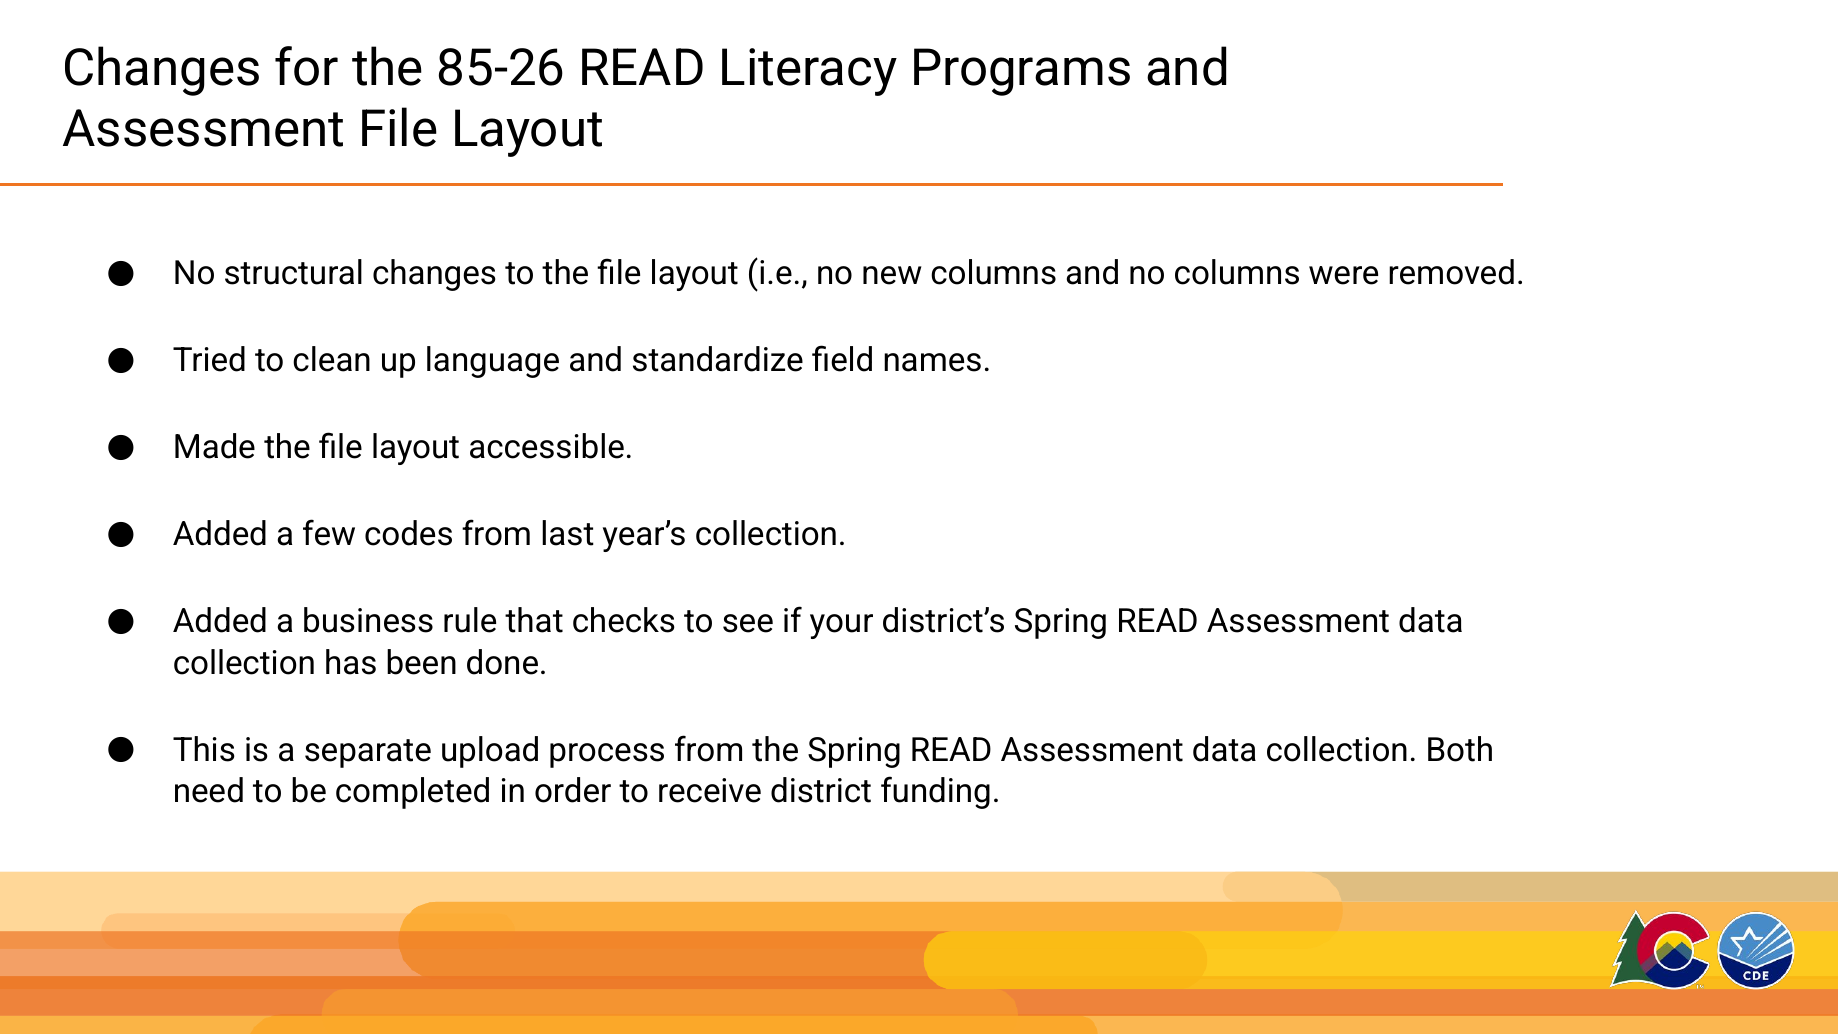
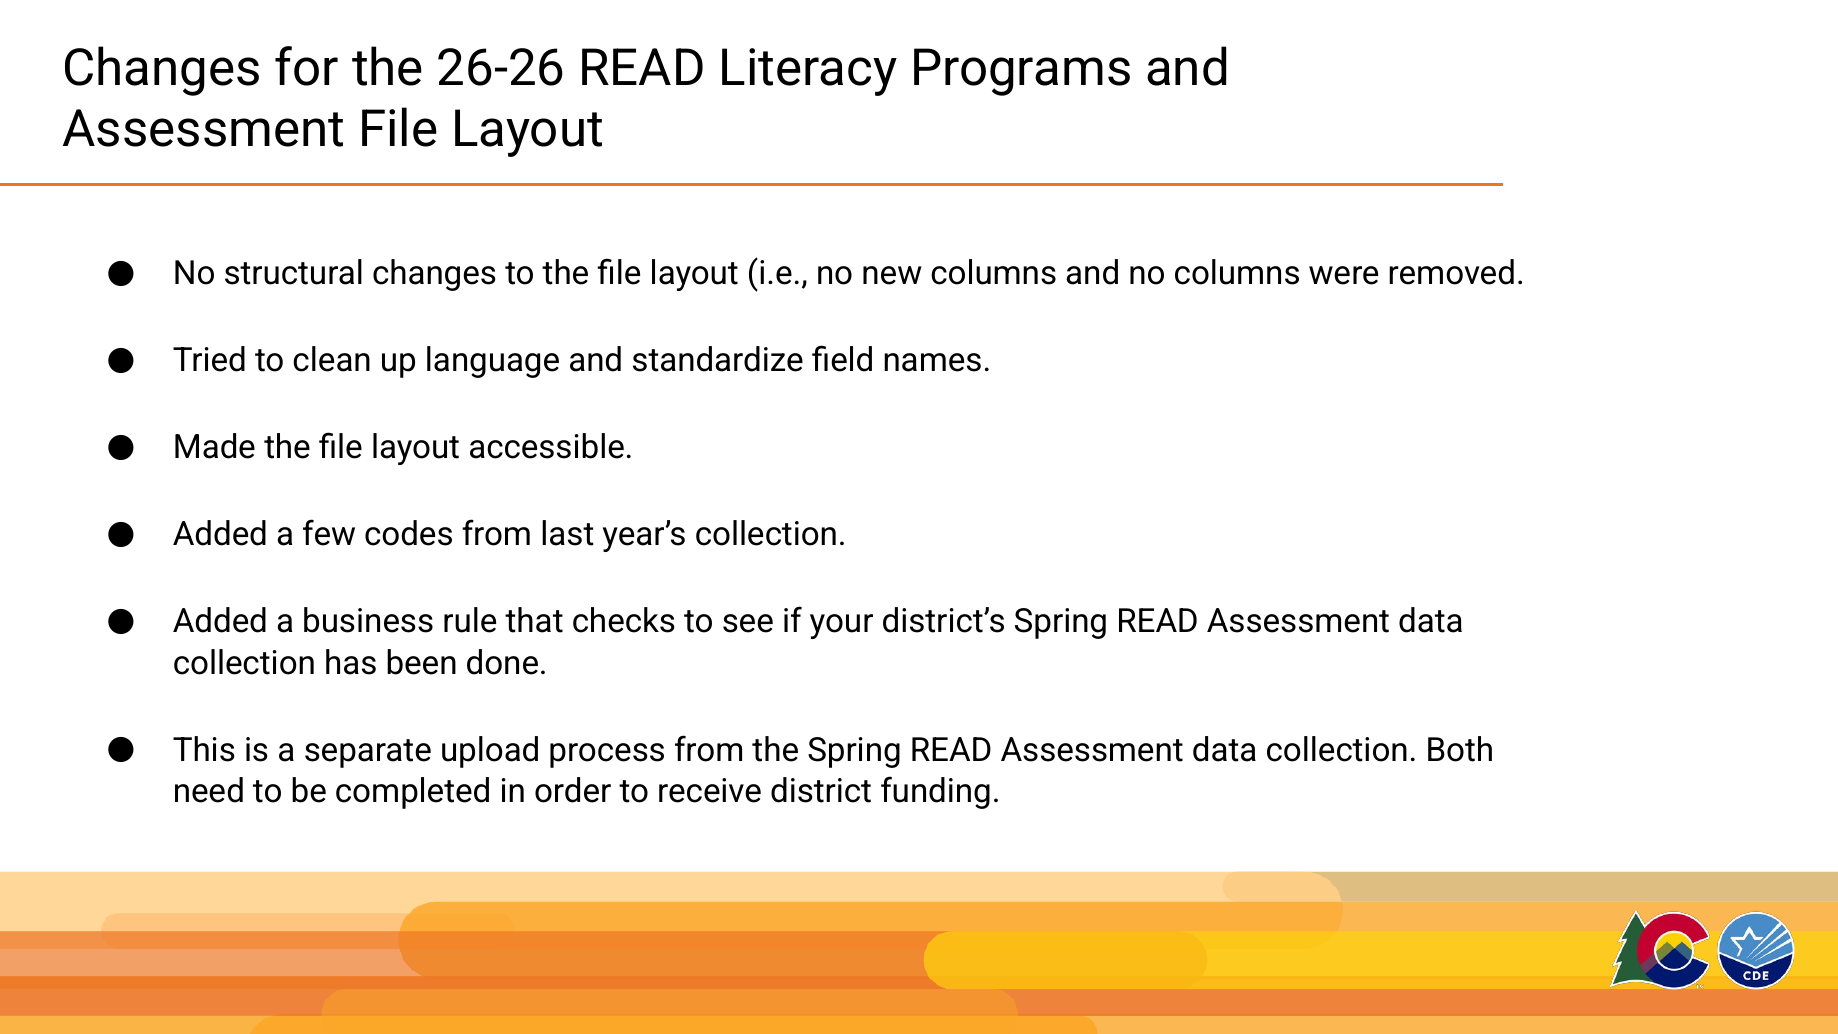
85-26: 85-26 -> 26-26 (501, 69)
